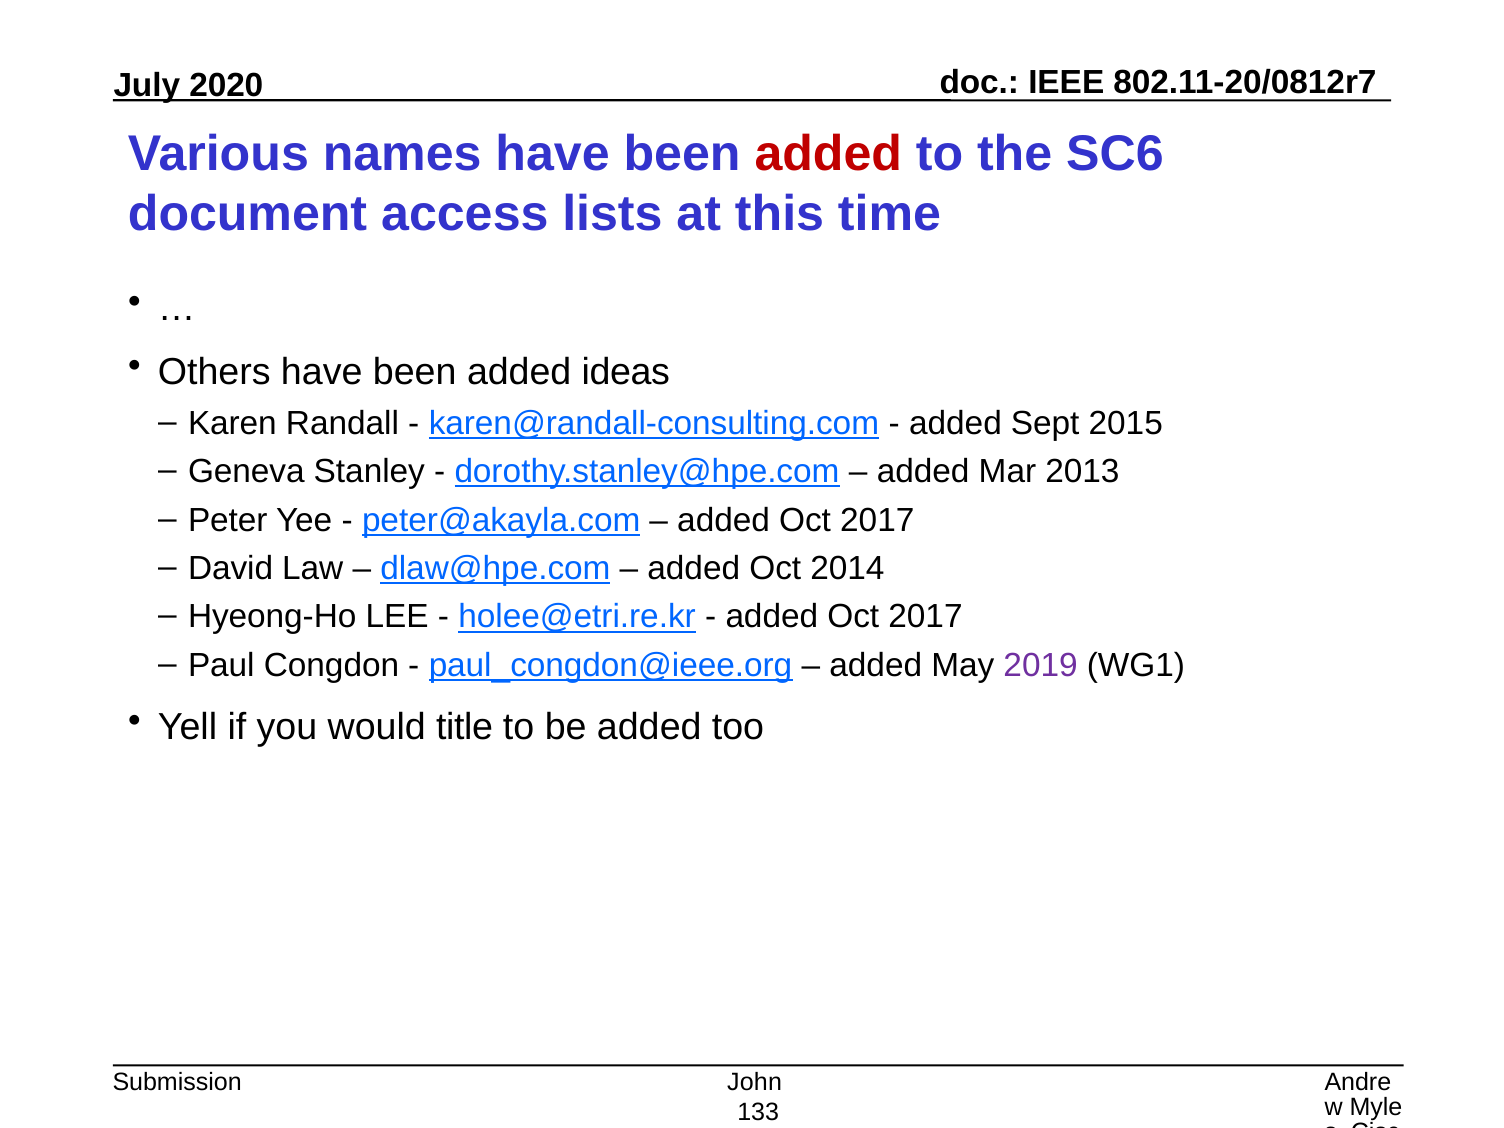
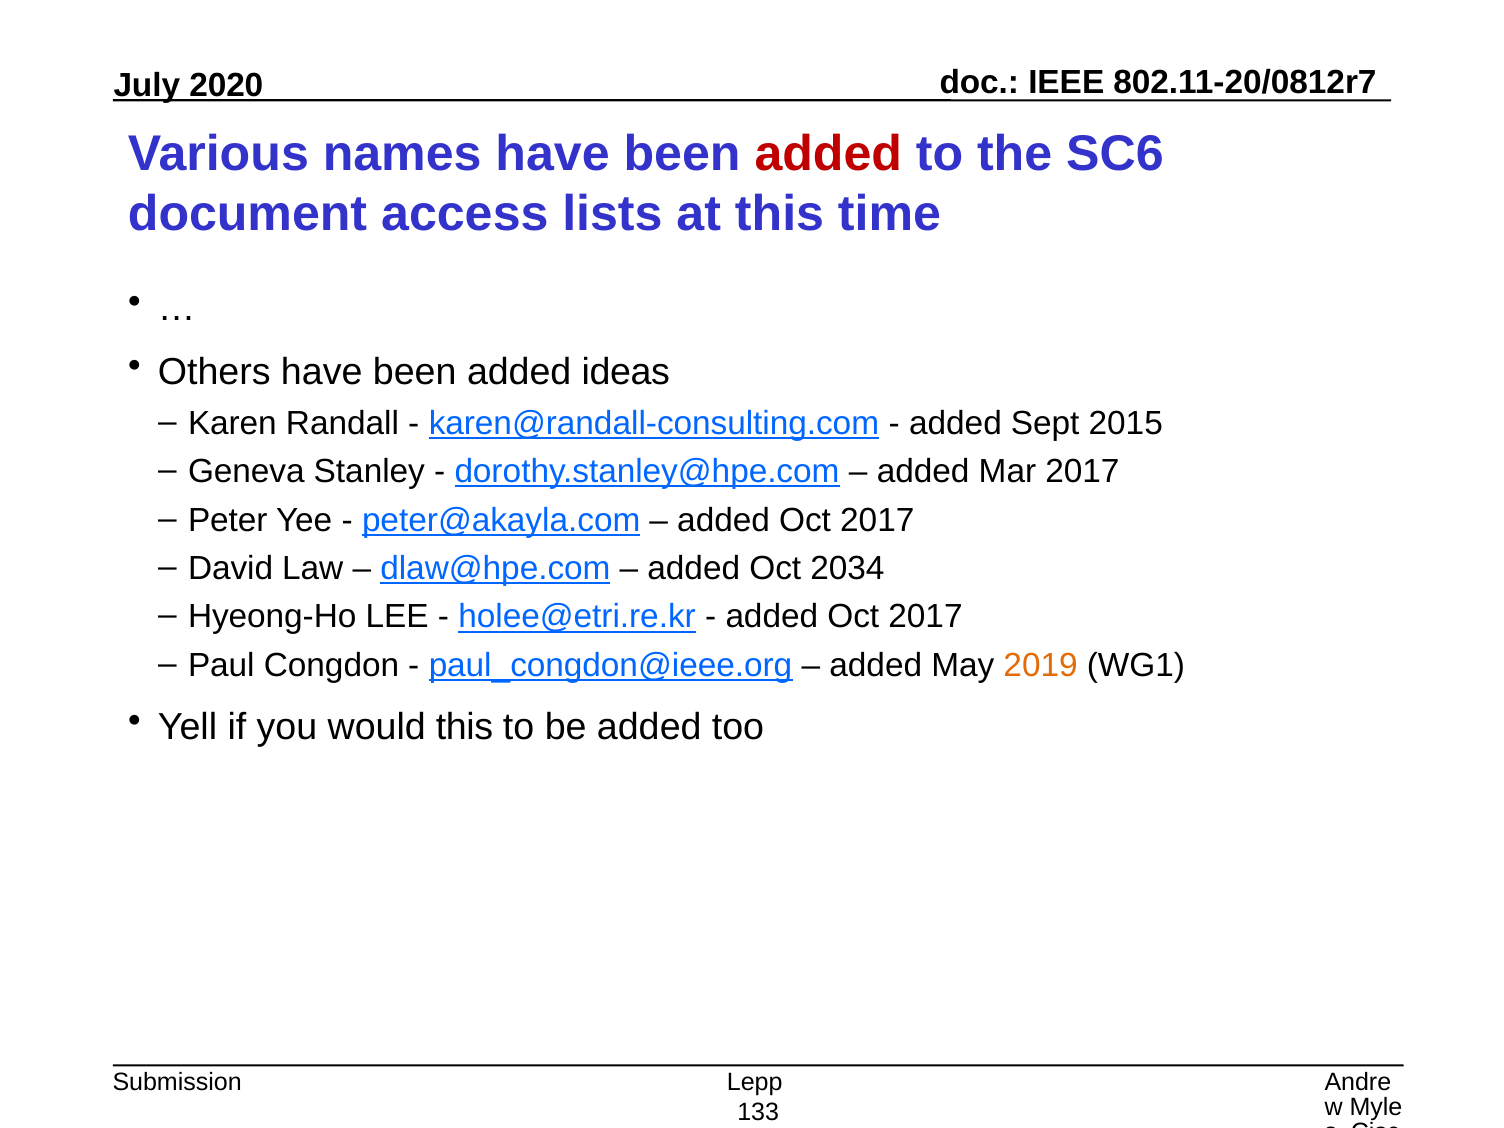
Mar 2013: 2013 -> 2017 (1082, 472)
2014: 2014 -> 2034 (847, 568)
2019 colour: purple -> orange (1041, 665)
would title: title -> this (465, 727)
John: John -> Lepp (755, 1082)
